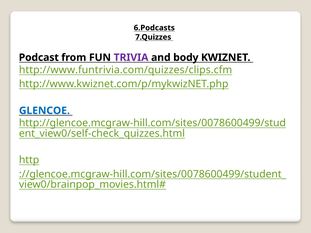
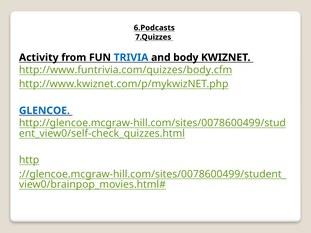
Podcast: Podcast -> Activity (39, 58)
TRIVIA colour: purple -> blue (131, 58)
http://www.funtrivia.com/quizzes/clips.cfm: http://www.funtrivia.com/quizzes/clips.cfm -> http://www.funtrivia.com/quizzes/body.cfm (126, 70)
